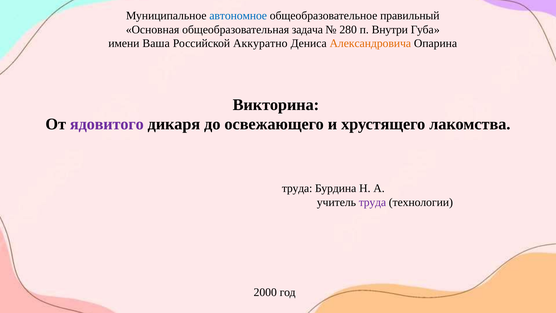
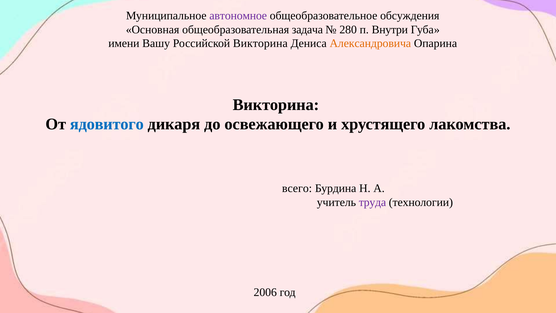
автономное colour: blue -> purple (238, 16)
правильный: правильный -> обсуждения (410, 16)
Ваша: Ваша -> Вашу (156, 43)
Российской Аккуратно: Аккуратно -> Викторина (260, 43)
ядовитого colour: purple -> blue (107, 124)
труда: труда -> всего (297, 188)
2000: 2000 -> 2006 (265, 292)
